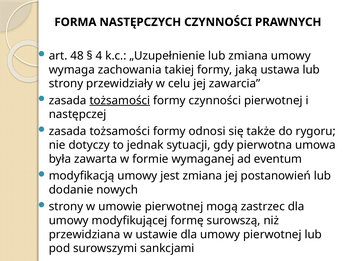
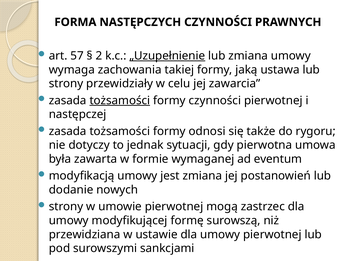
48: 48 -> 57 (77, 56)
4: 4 -> 2 (99, 56)
„Uzupełnienie underline: none -> present (167, 56)
